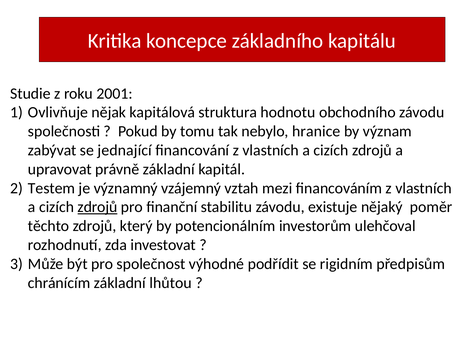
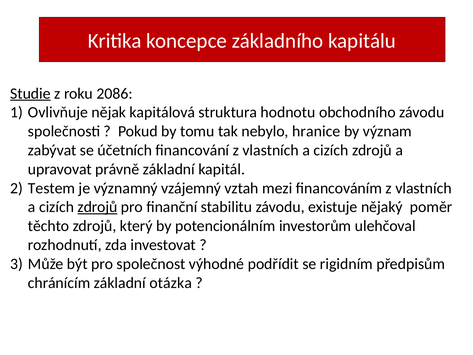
Studie underline: none -> present (30, 93)
2001: 2001 -> 2086 (114, 93)
jednající: jednající -> účetních (125, 150)
lhůtou: lhůtou -> otázka (171, 283)
